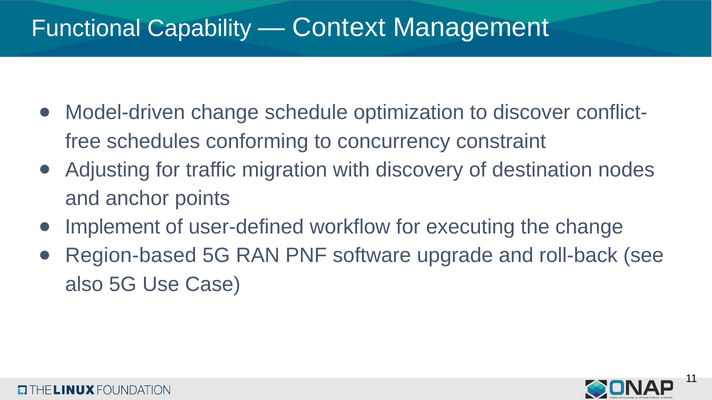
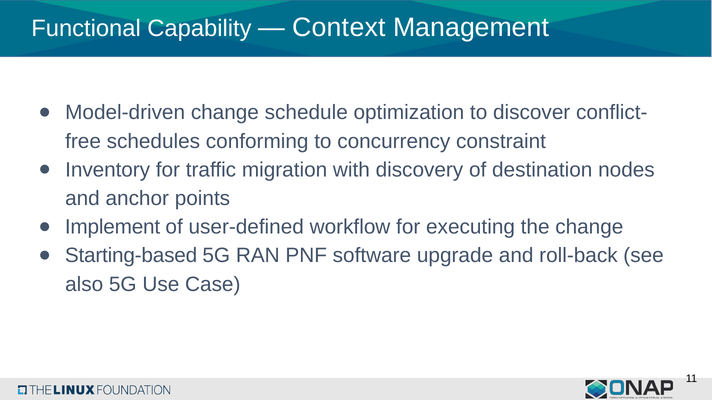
Adjusting: Adjusting -> Inventory (108, 170)
Region-based: Region-based -> Starting-based (131, 256)
